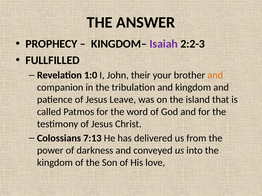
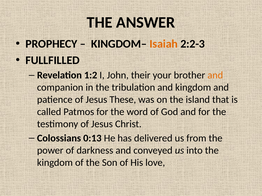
Isaiah colour: purple -> orange (164, 44)
1:0: 1:0 -> 1:2 (91, 75)
Leave: Leave -> These (123, 100)
7:13: 7:13 -> 0:13 (92, 138)
